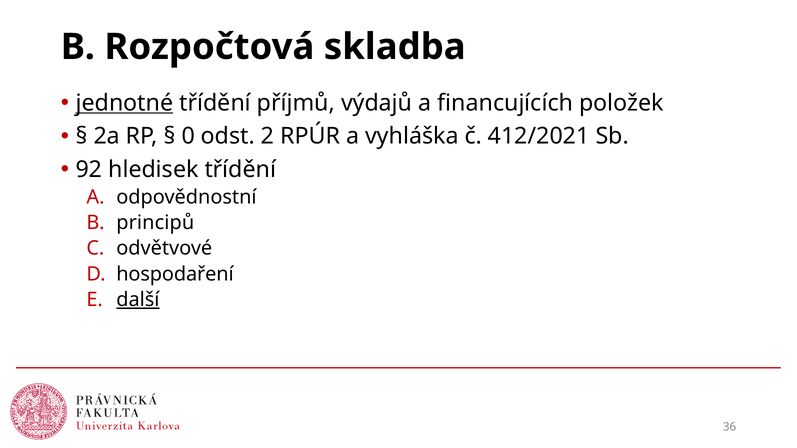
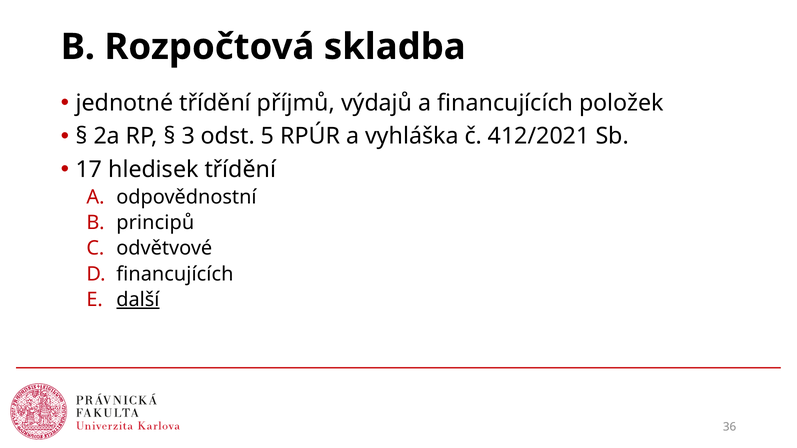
jednotné underline: present -> none (124, 103)
0: 0 -> 3 (188, 136)
2: 2 -> 5 (267, 136)
92: 92 -> 17 (89, 170)
hospodaření: hospodaření -> financujících (175, 274)
